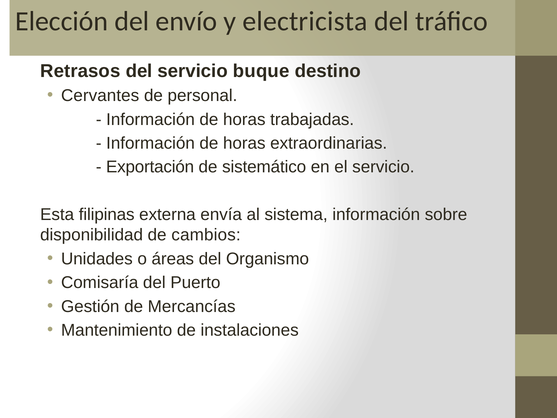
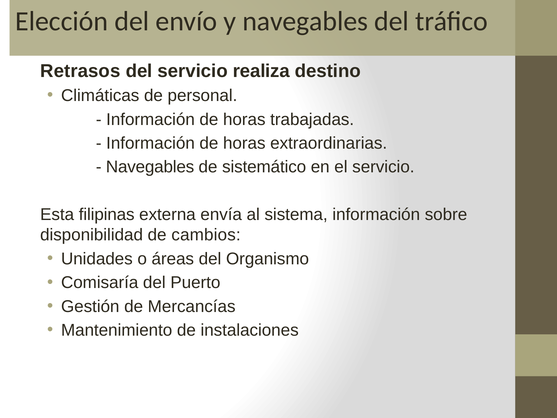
y electricista: electricista -> navegables (305, 21)
buque: buque -> realiza (261, 71)
Cervantes: Cervantes -> Climáticas (100, 96)
Exportación: Exportación -> Navegables (150, 167)
